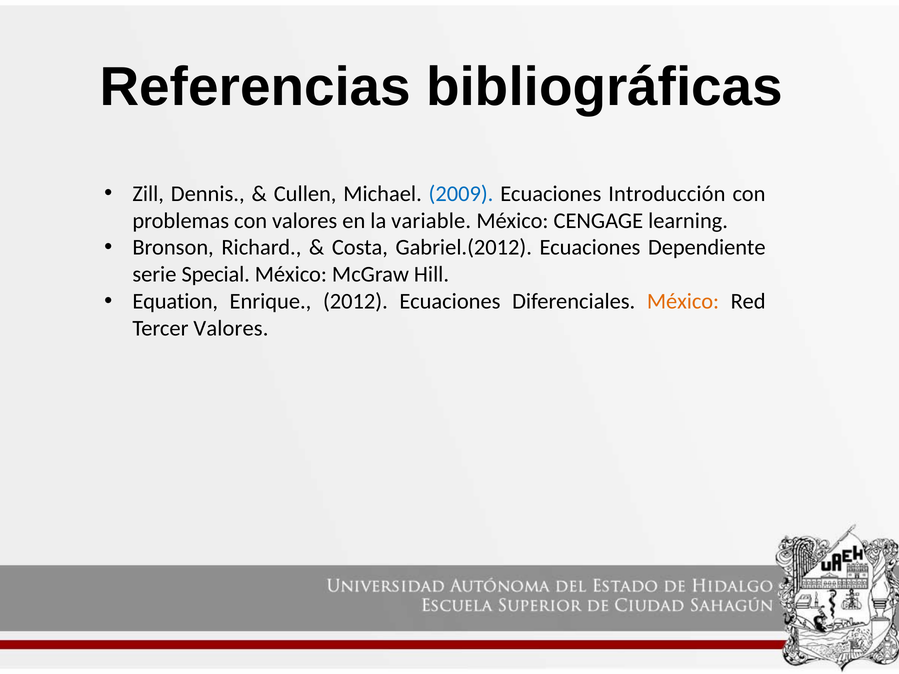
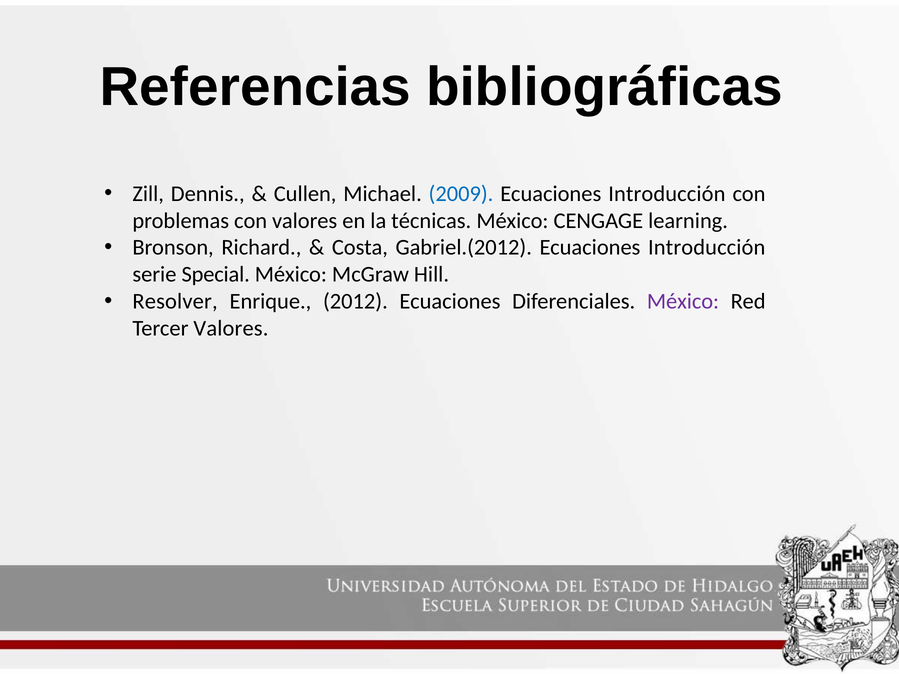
variable: variable -> técnicas (431, 221)
Gabriel.(2012 Ecuaciones Dependiente: Dependiente -> Introducción (707, 248)
Equation: Equation -> Resolver (175, 302)
México colour: orange -> purple (683, 302)
